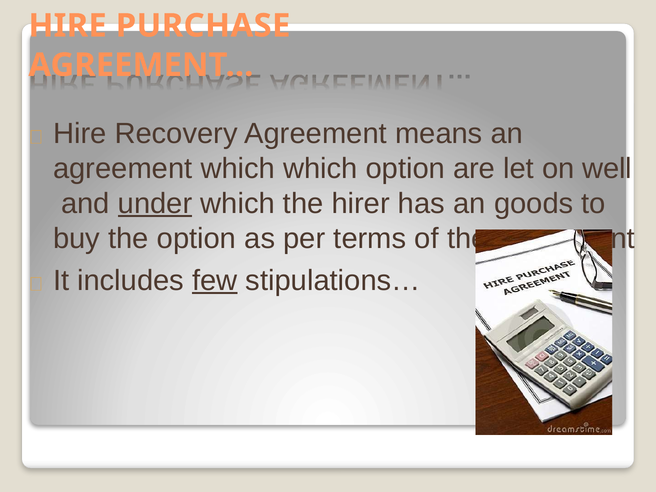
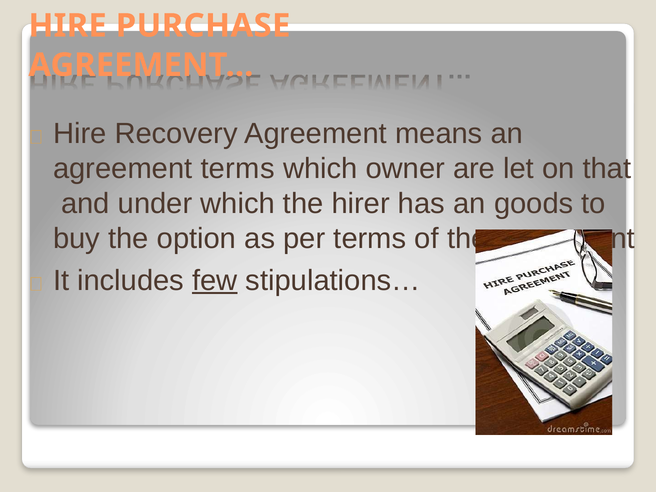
agreement which: which -> terms (238, 168)
which option: option -> owner (405, 168)
well: well -> that (607, 168)
under underline: present -> none (155, 203)
